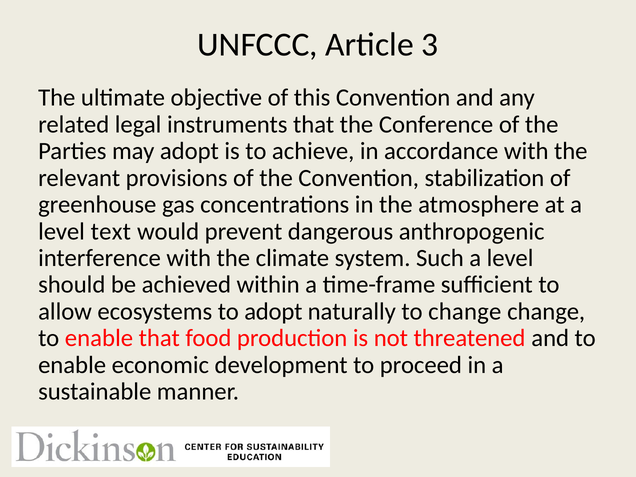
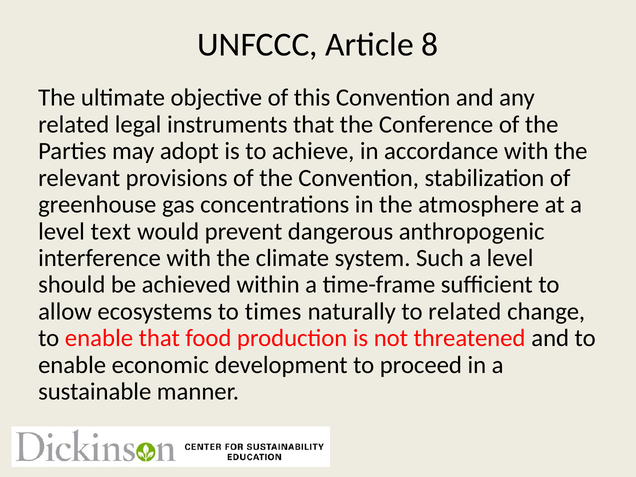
3: 3 -> 8 (430, 45)
to adopt: adopt -> times (273, 311)
to change: change -> related (465, 311)
